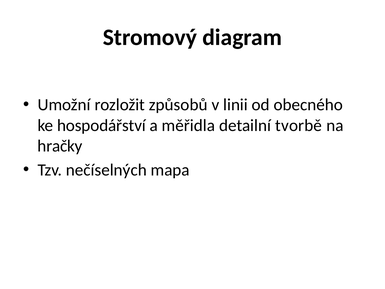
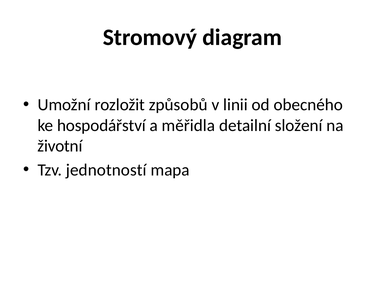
tvorbě: tvorbě -> složení (299, 125)
hračky: hračky -> životní (60, 146)
nečíselných: nečíselných -> jednotností (106, 170)
